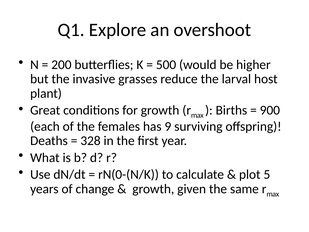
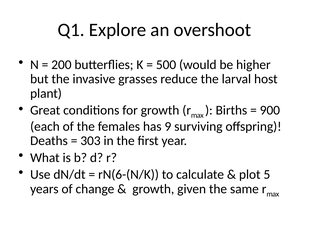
328: 328 -> 303 (90, 141)
rN(0-(N/K: rN(0-(N/K -> rN(6-(N/K (129, 174)
